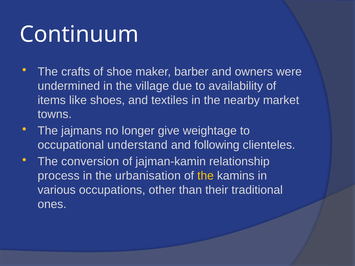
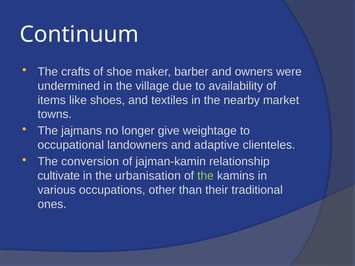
understand: understand -> landowners (137, 145)
following: following -> adaptive (217, 145)
process: process -> cultivate (59, 176)
the colour: yellow -> light green (206, 176)
